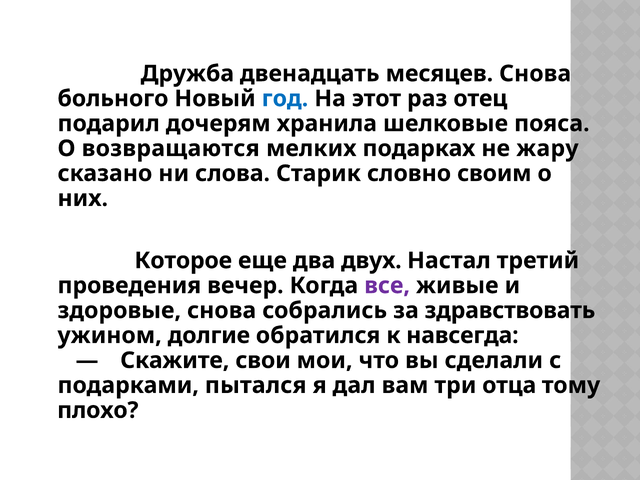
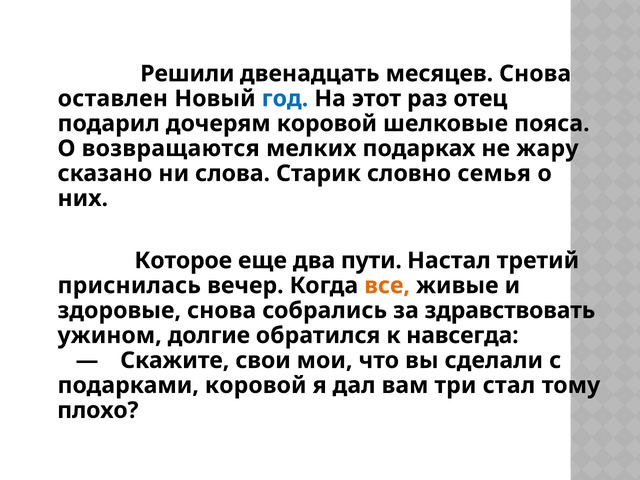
Дружба: Дружба -> Решили (187, 74)
больного: больного -> оставлен (113, 99)
дочерям хранила: хранила -> коровой (327, 124)
своим: своим -> семья (494, 173)
двух: двух -> пути (371, 261)
проведения: проведения -> приснилась (129, 286)
все colour: purple -> orange (387, 286)
подарками пытался: пытался -> коровой (256, 385)
отца: отца -> стал (509, 385)
